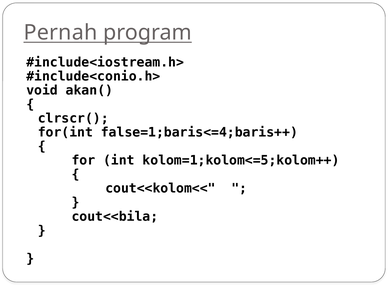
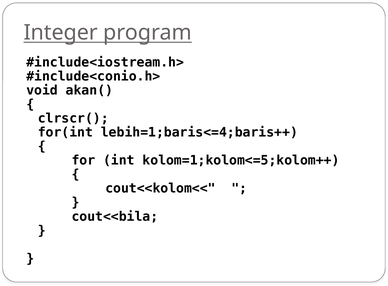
Pernah: Pernah -> Integer (61, 32)
false=1;baris<=4;baris++: false=1;baris<=4;baris++ -> lebih=1;baris<=4;baris++ (199, 133)
